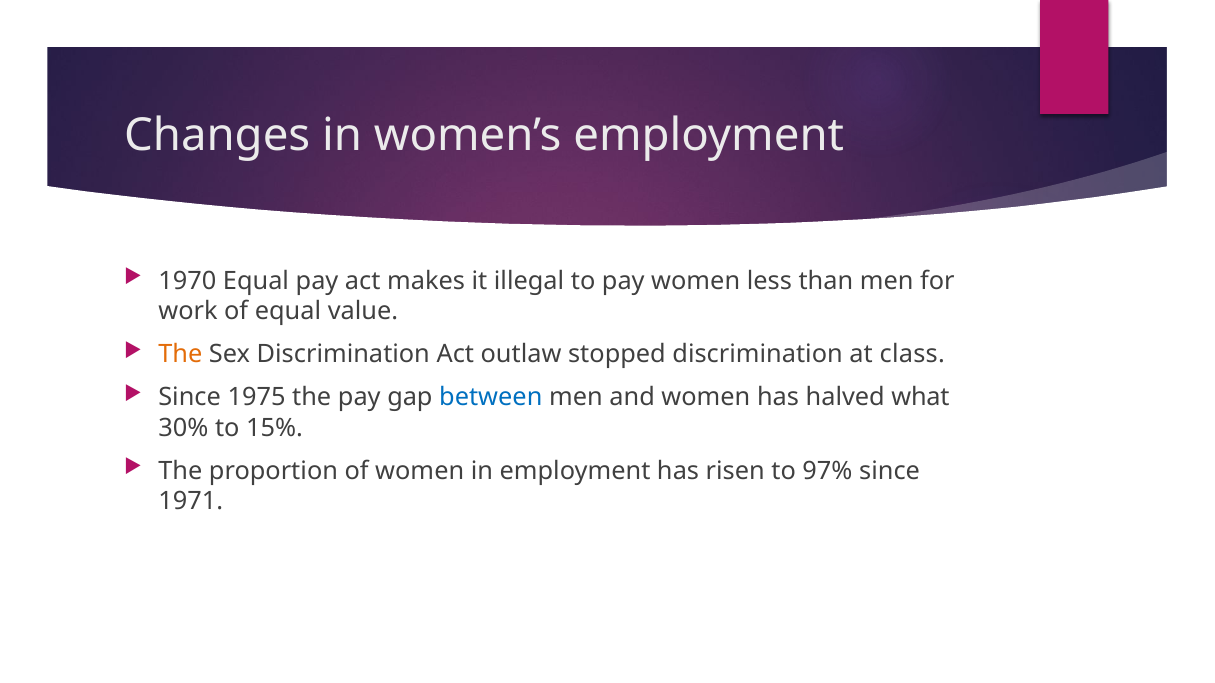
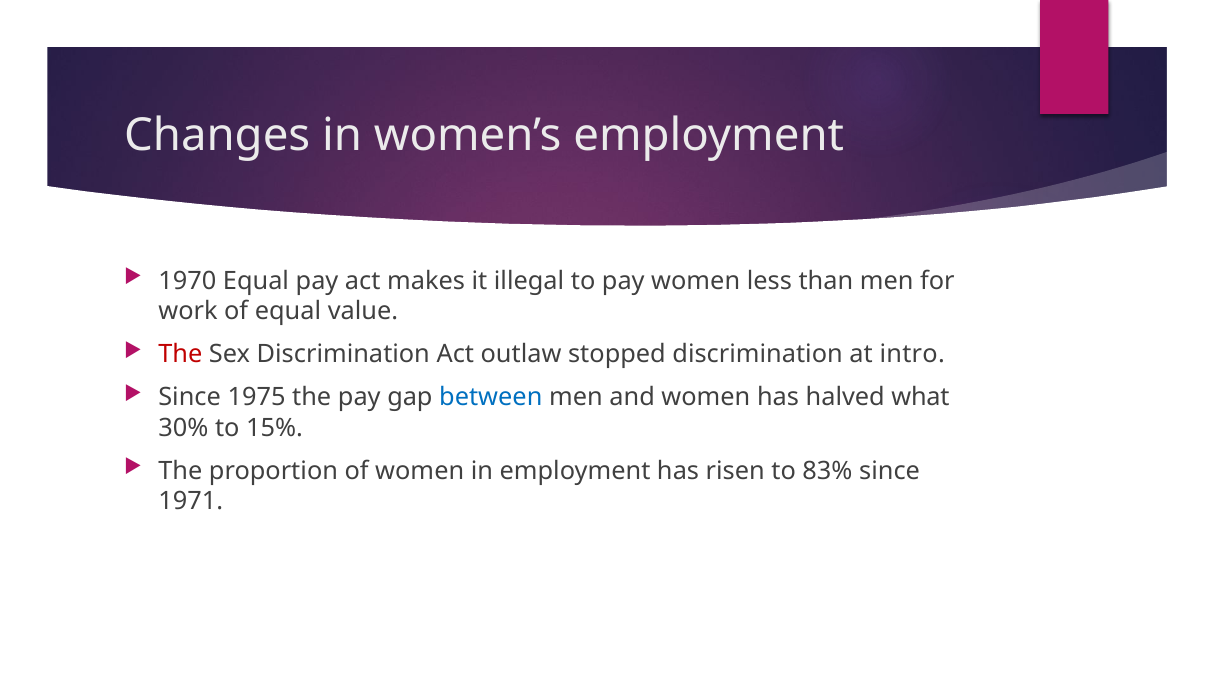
The colour: orange -> red (180, 355)
class: class -> intro (912, 355)
97%: 97% -> 83% (827, 471)
